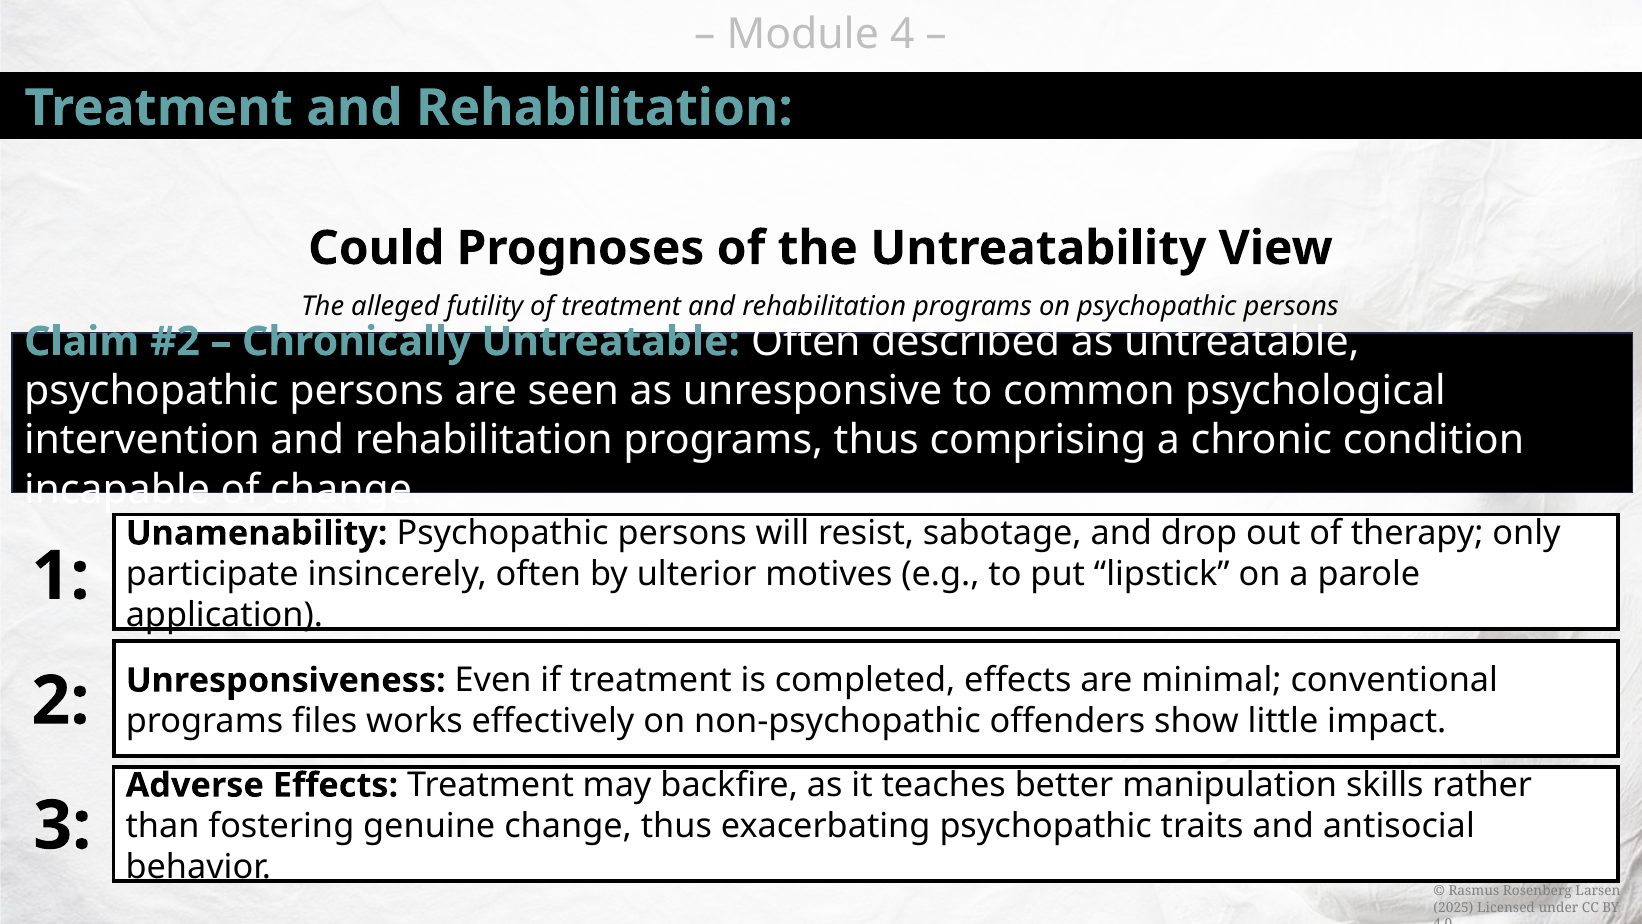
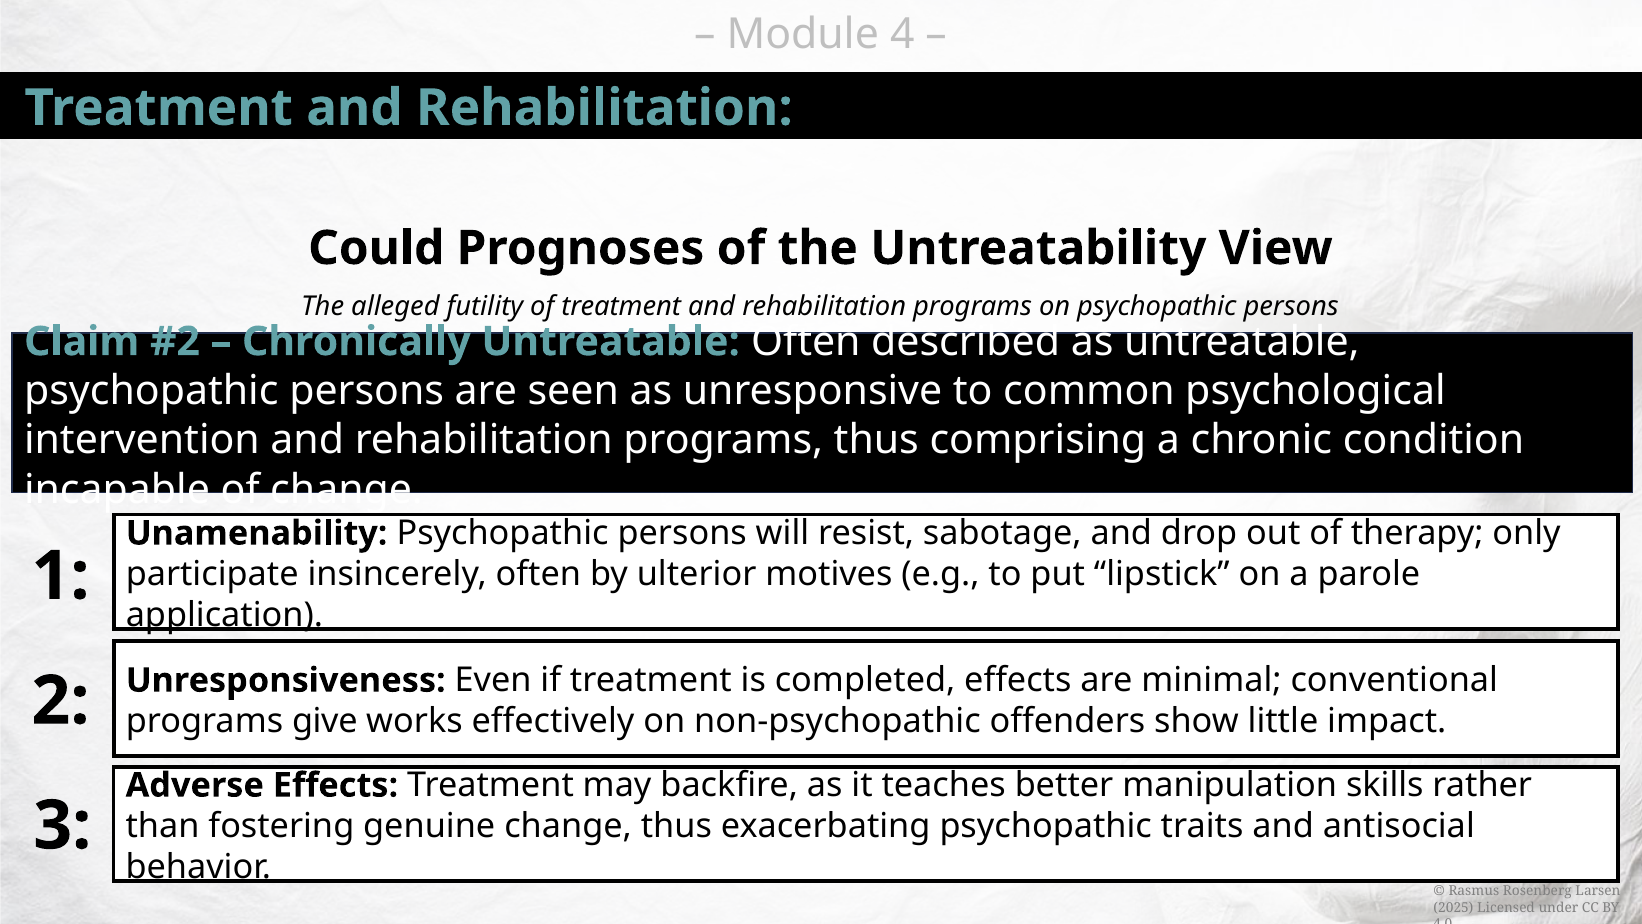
files: files -> give (325, 721)
